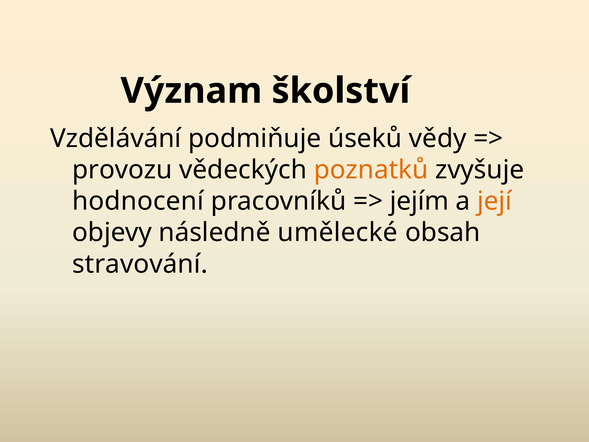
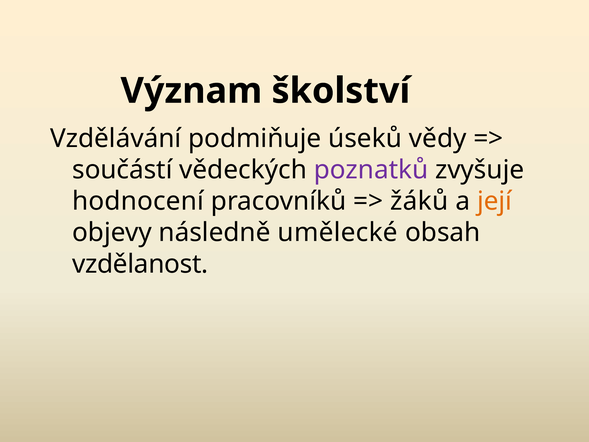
provozu: provozu -> součástí (122, 170)
poznatků colour: orange -> purple (371, 170)
jejím: jejím -> žáků (419, 201)
stravování: stravování -> vzdělanost (140, 264)
